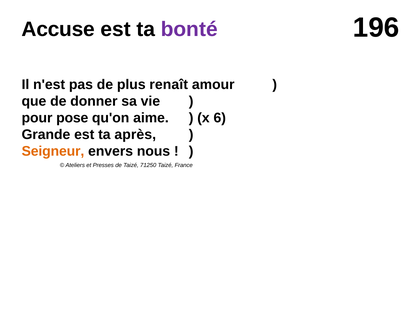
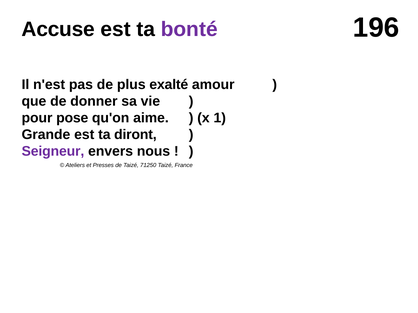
renaît: renaît -> exalté (169, 85)
6: 6 -> 1 (220, 118)
après: après -> diront (135, 135)
Seigneur colour: orange -> purple (53, 151)
